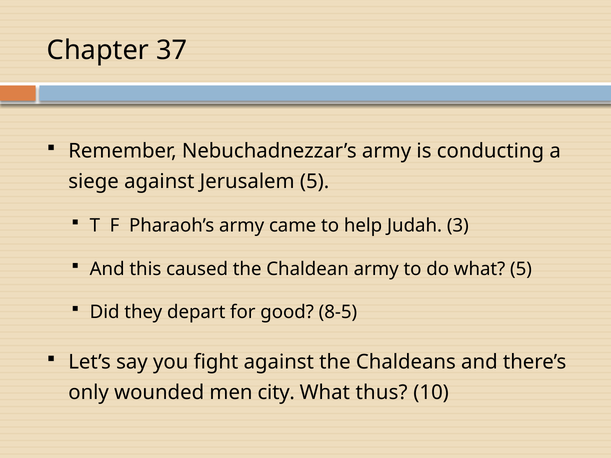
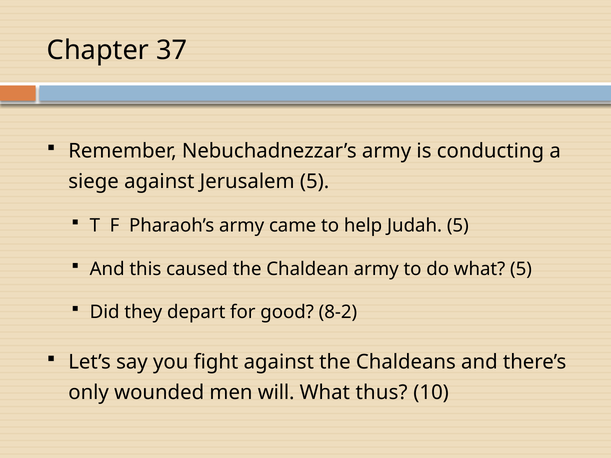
Judah 3: 3 -> 5 (458, 226)
8-5: 8-5 -> 8-2 (338, 312)
city: city -> will (276, 393)
